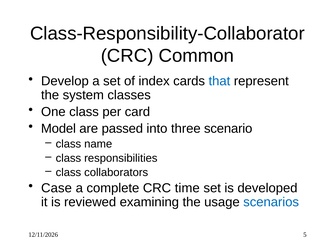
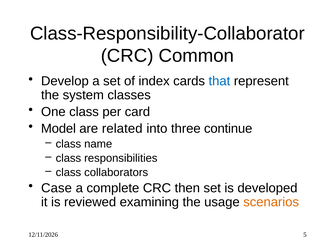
passed: passed -> related (122, 129)
scenario: scenario -> continue (228, 129)
time: time -> then (187, 188)
scenarios colour: blue -> orange (271, 202)
